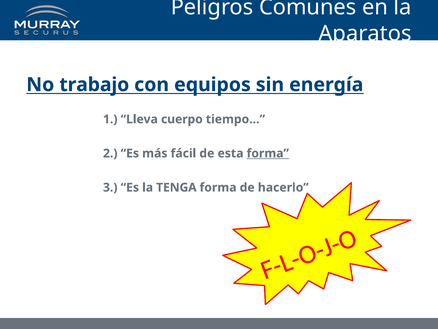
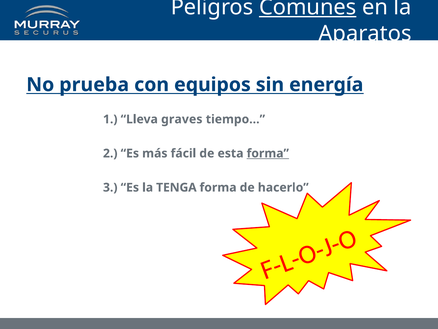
Comunes underline: none -> present (308, 7)
trabajo: trabajo -> prueba (94, 85)
cuerpo: cuerpo -> graves (182, 119)
